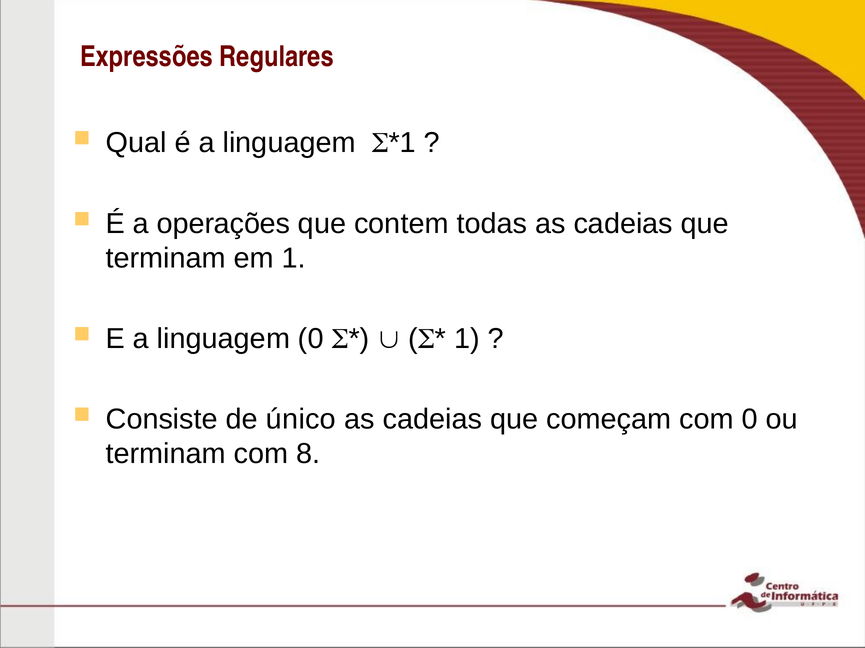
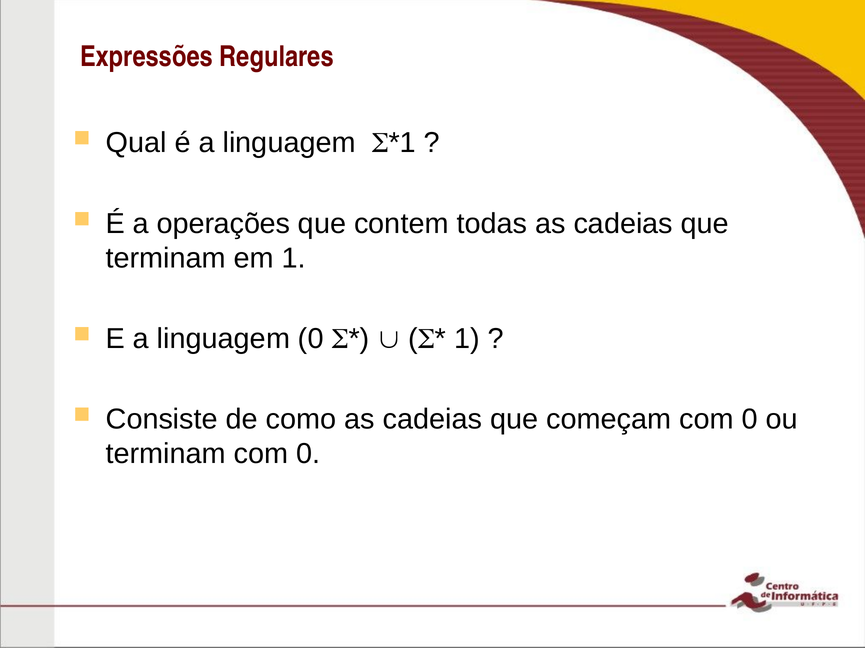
único: único -> como (301, 420)
terminam com 8: 8 -> 0 (308, 454)
